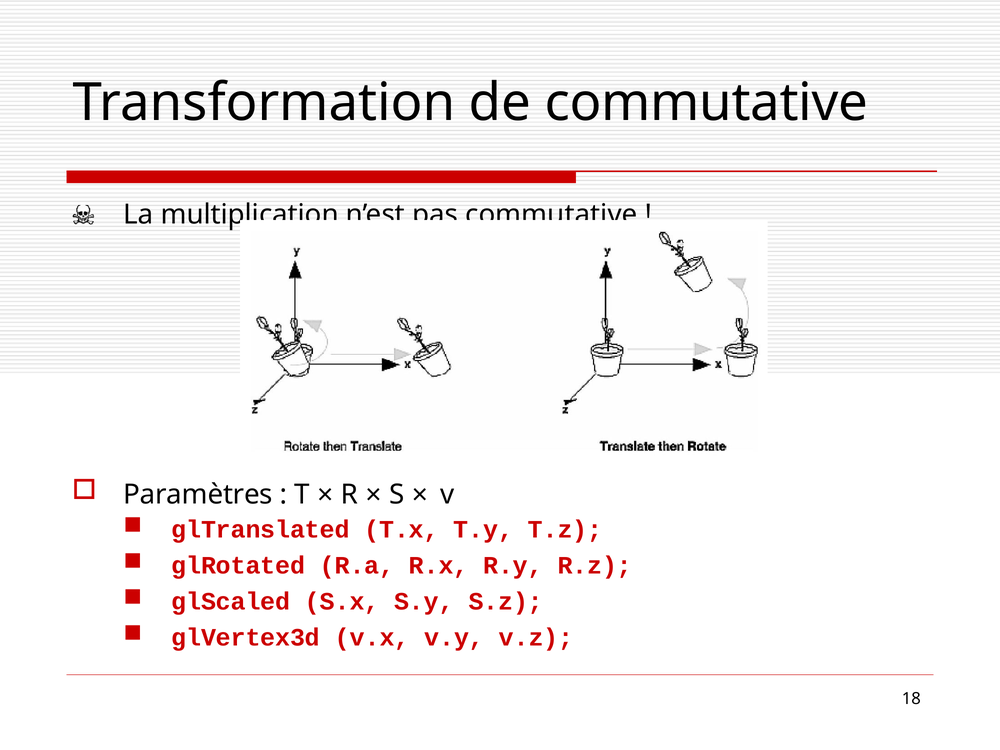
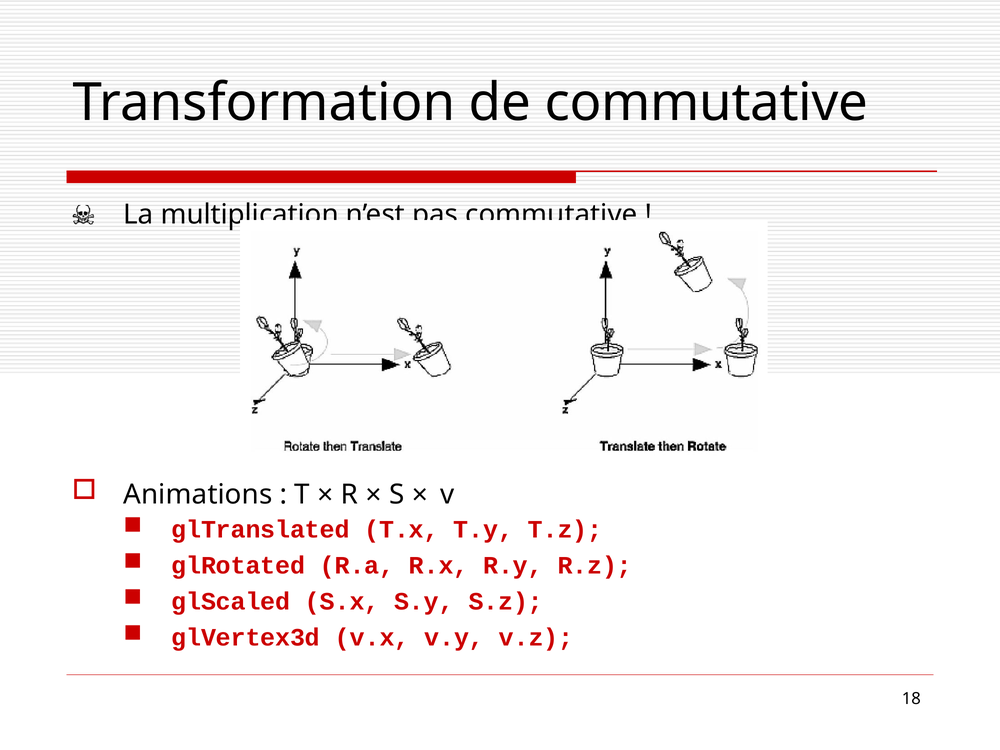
Paramètres: Paramètres -> Animations (198, 495)
